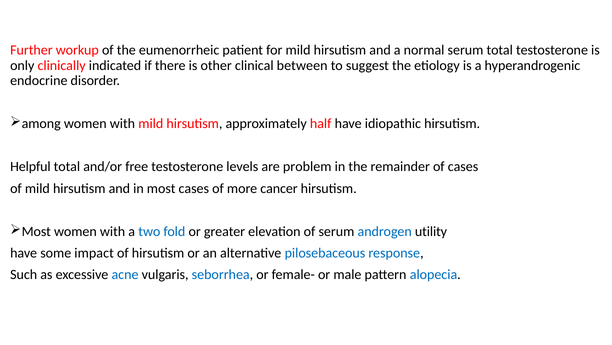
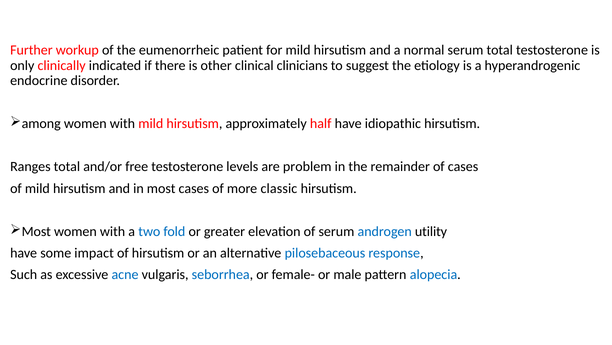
between: between -> clinicians (302, 65)
Helpful: Helpful -> Ranges (30, 166)
cancer: cancer -> classic (279, 188)
